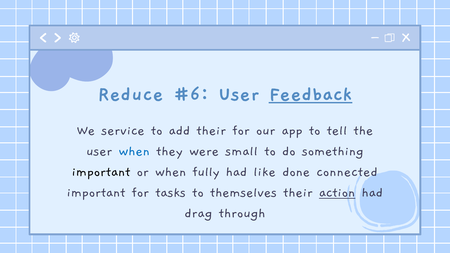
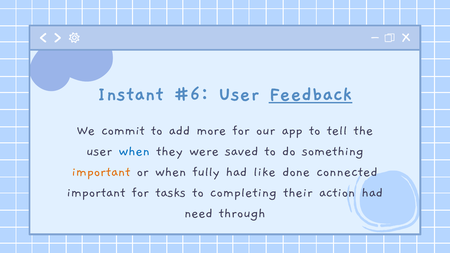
Reduce: Reduce -> Instant (131, 93)
service: service -> commit (123, 130)
add their: their -> more (211, 130)
small: small -> saved (242, 151)
important colour: black -> orange (101, 171)
themselves: themselves -> completing (243, 192)
action underline: present -> none (337, 192)
drag: drag -> need (199, 213)
